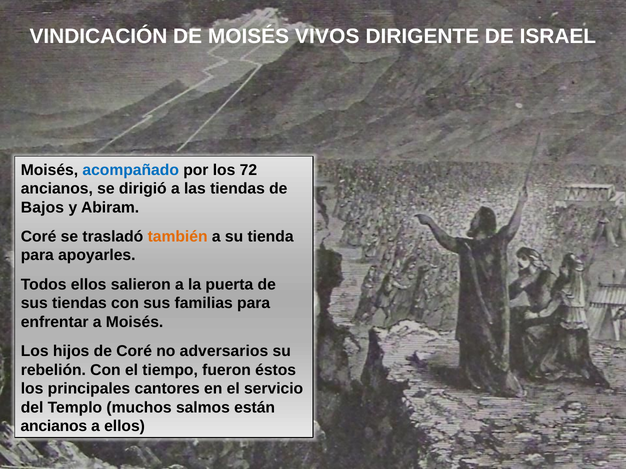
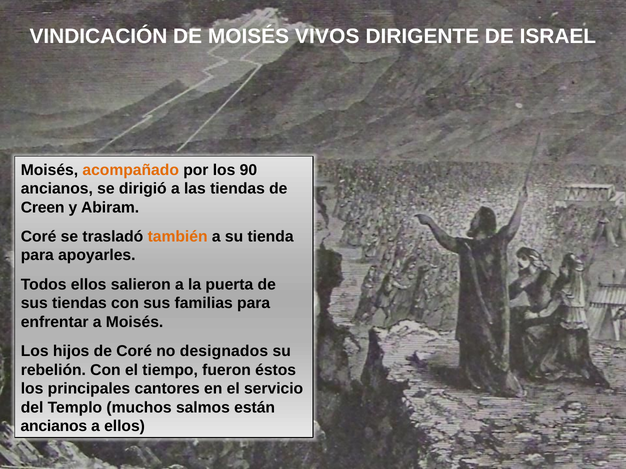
acompañado colour: blue -> orange (131, 170)
72: 72 -> 90 (248, 170)
Bajos: Bajos -> Creen (43, 208)
adversarios: adversarios -> designados (224, 352)
